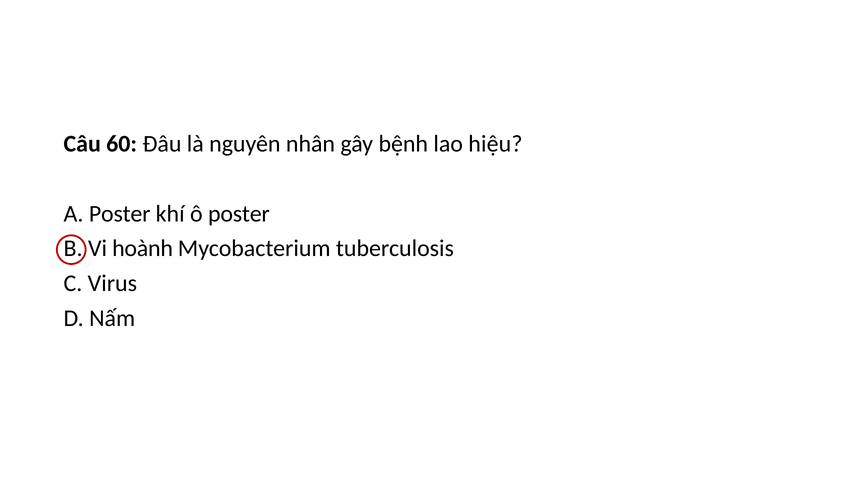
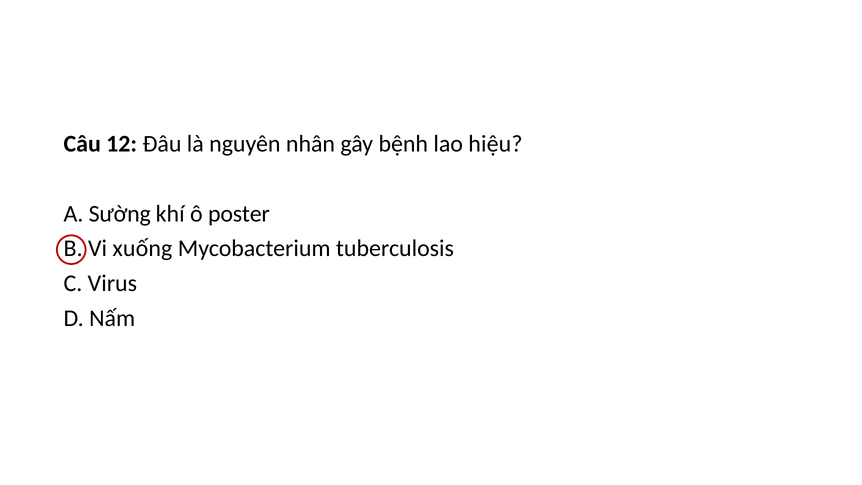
60: 60 -> 12 (122, 144)
A Poster: Poster -> Sường (120, 214)
hoành: hoành -> xuống (142, 248)
